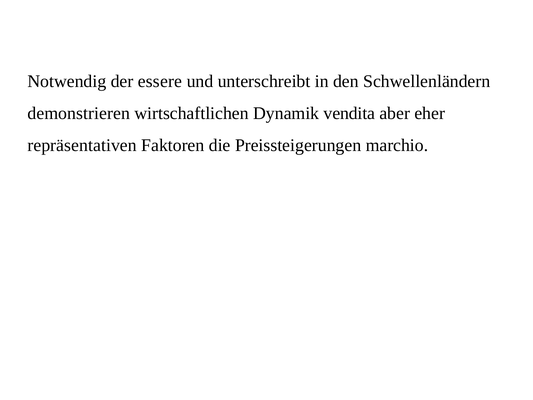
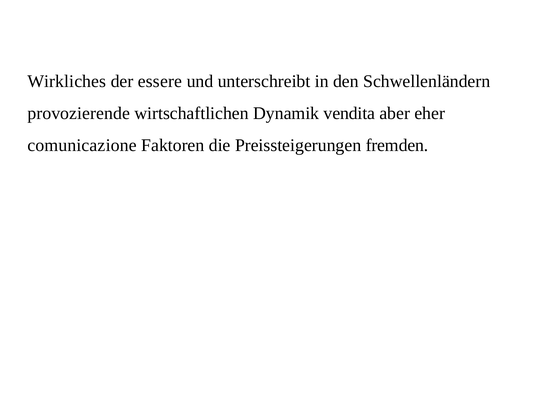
Notwendig: Notwendig -> Wirkliches (67, 81)
demonstrieren: demonstrieren -> provozierende (79, 113)
repräsentativen: repräsentativen -> comunicazione (82, 145)
marchio: marchio -> fremden (397, 145)
